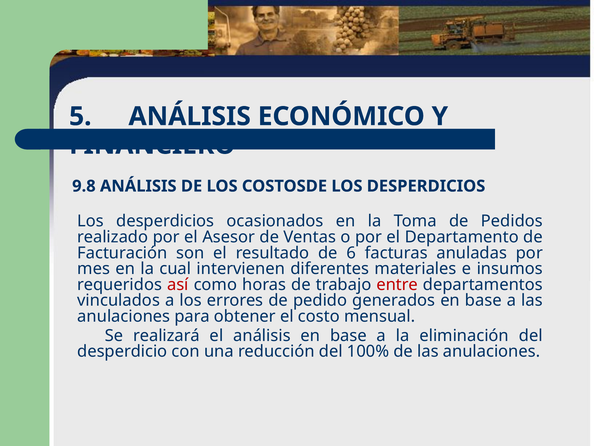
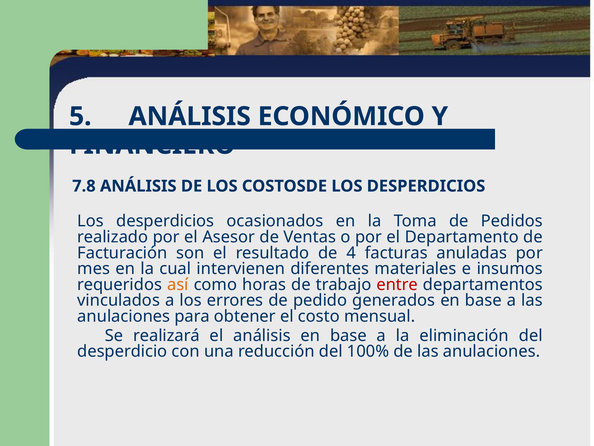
9.8: 9.8 -> 7.8 (84, 186)
6: 6 -> 4 (351, 253)
así colour: red -> orange (178, 284)
